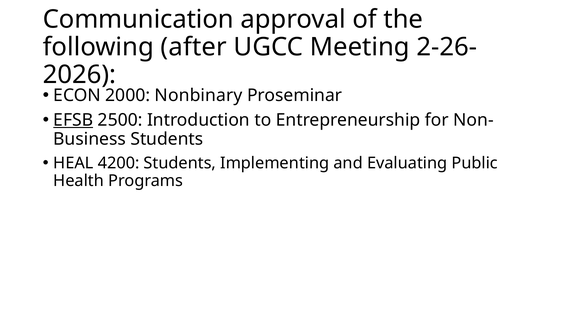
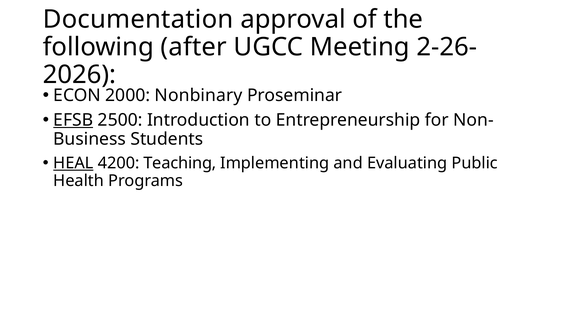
Communication: Communication -> Documentation (138, 19)
HEAL underline: none -> present (73, 163)
4200 Students: Students -> Teaching (180, 163)
